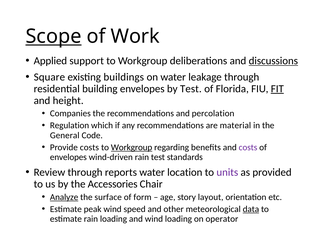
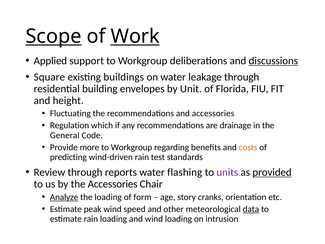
Work underline: none -> present (135, 36)
by Test: Test -> Unit (191, 89)
FIT underline: present -> none (277, 89)
Companies: Companies -> Fluctuating (70, 113)
and percolation: percolation -> accessories (213, 113)
material: material -> drainage (235, 125)
Provide costs: costs -> more (90, 147)
Workgroup underline: present -> none (132, 147)
costs colour: purple -> orange (248, 147)
envelopes: envelopes -> predicting (68, 157)
location: location -> flashing (185, 172)
provided underline: none -> present (272, 172)
the surface: surface -> loading (108, 197)
layout: layout -> cranks (211, 197)
operator: operator -> intrusion (222, 219)
